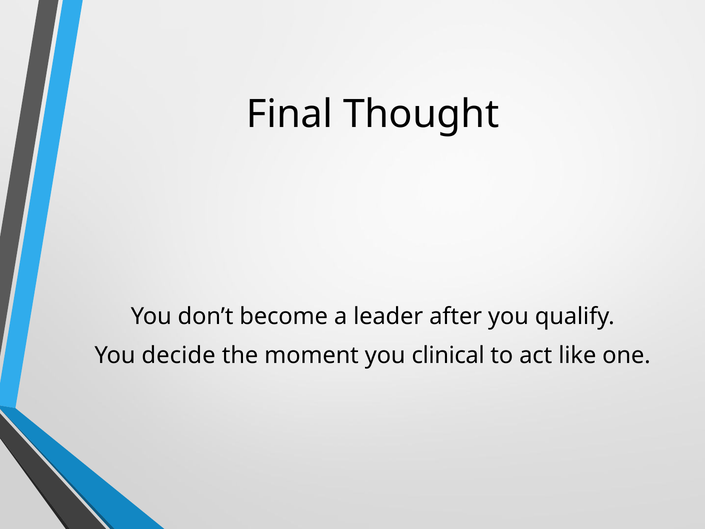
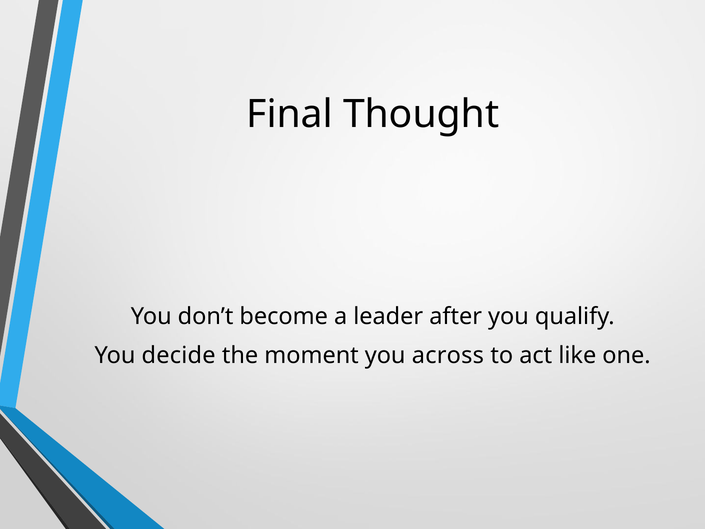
clinical: clinical -> across (448, 355)
